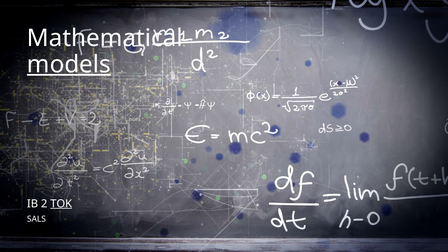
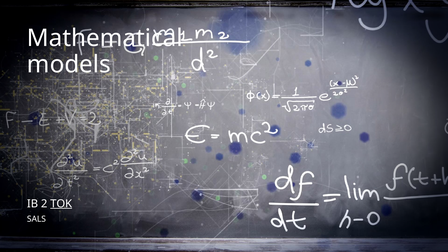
models underline: present -> none (69, 64)
